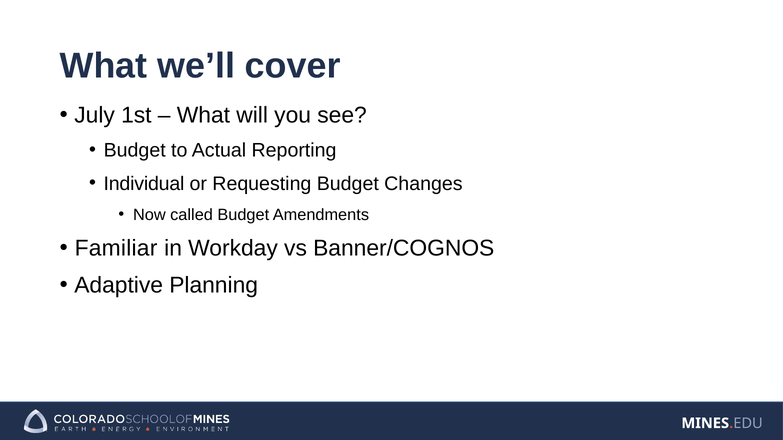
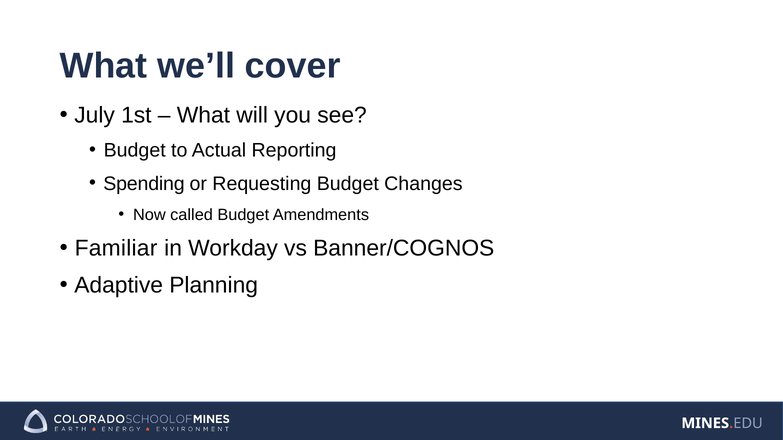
Individual: Individual -> Spending (144, 184)
